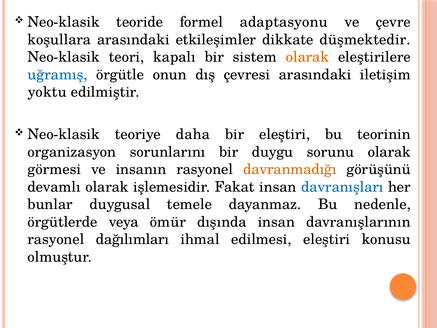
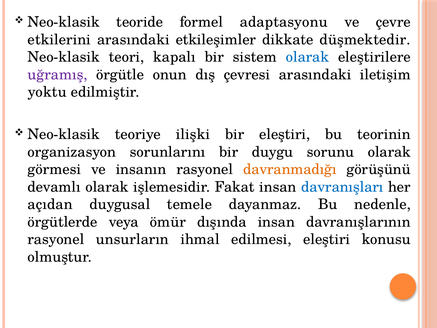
koşullara: koşullara -> etkilerini (59, 40)
olarak colour: orange -> blue (307, 57)
uğramış colour: blue -> purple (58, 75)
daha: daha -> ilişki (193, 134)
bunlar: bunlar -> açıdan (50, 204)
dağılımları: dağılımları -> unsurların (132, 239)
